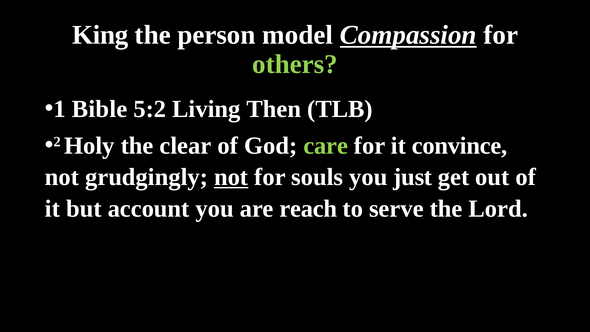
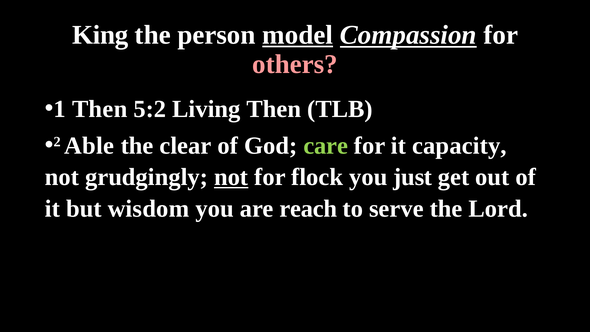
model underline: none -> present (298, 35)
others colour: light green -> pink (295, 64)
1 Bible: Bible -> Then (100, 109)
Holy: Holy -> Able (89, 146)
convince: convince -> capacity (459, 146)
souls: souls -> flock (317, 177)
account: account -> wisdom (148, 209)
